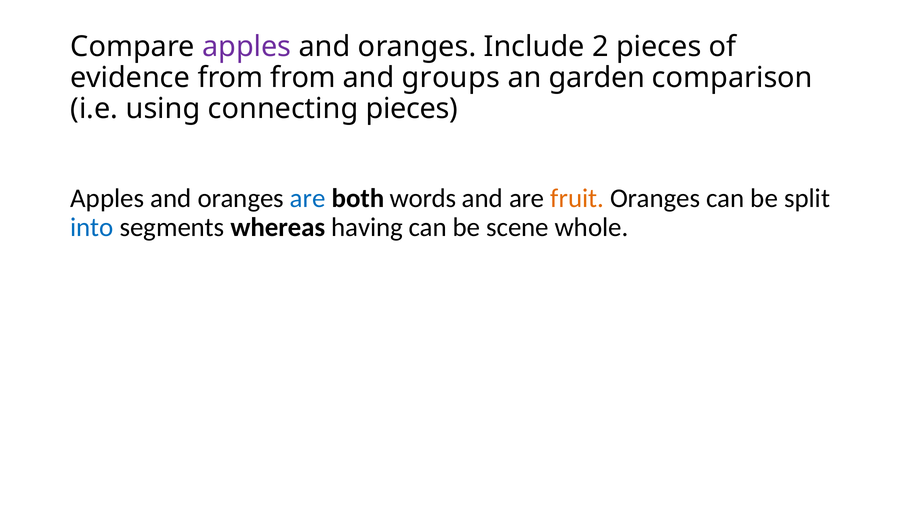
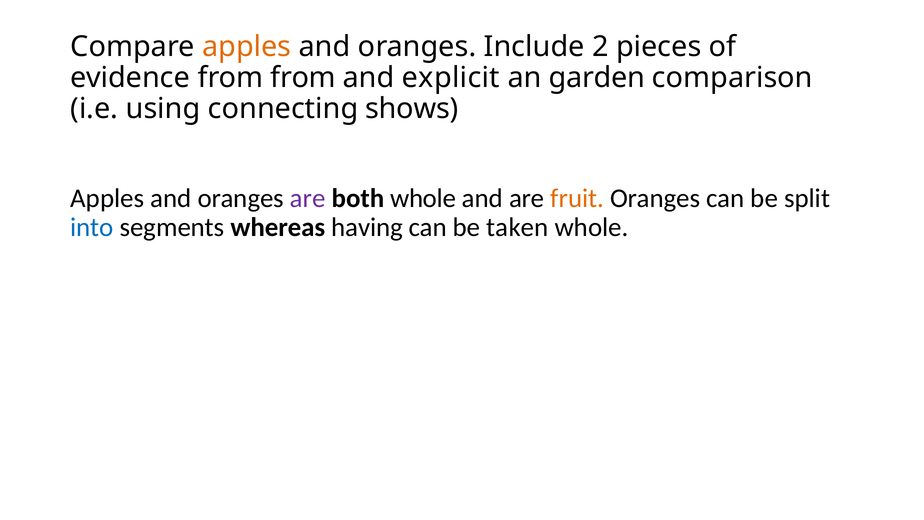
apples colour: purple -> orange (247, 47)
groups: groups -> explicit (451, 78)
connecting pieces: pieces -> shows (412, 109)
are colour: blue -> purple (308, 198)
both words: words -> whole (423, 198)
scene: scene -> taken (517, 227)
